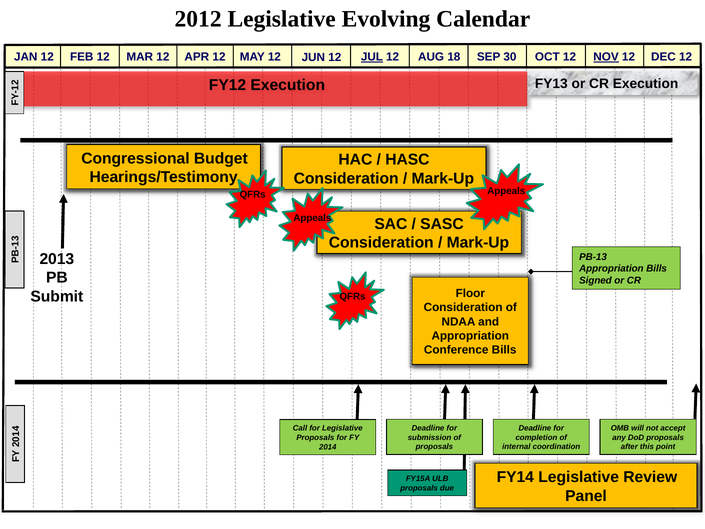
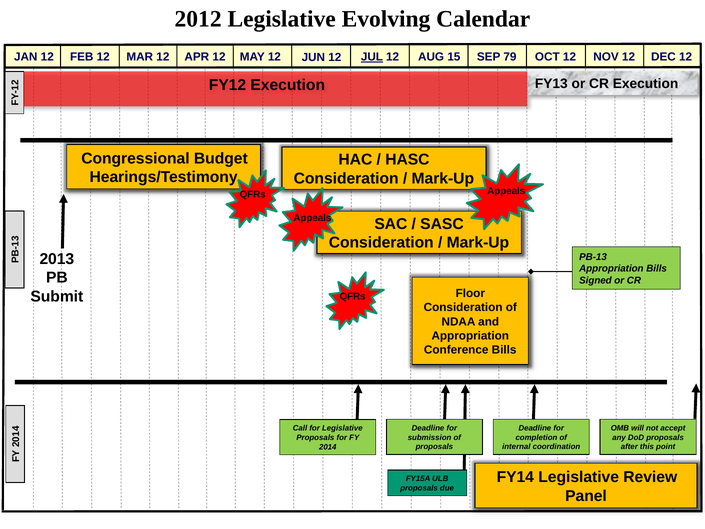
18: 18 -> 15 (454, 57)
30: 30 -> 79 (510, 57)
NOV underline: present -> none (606, 57)
